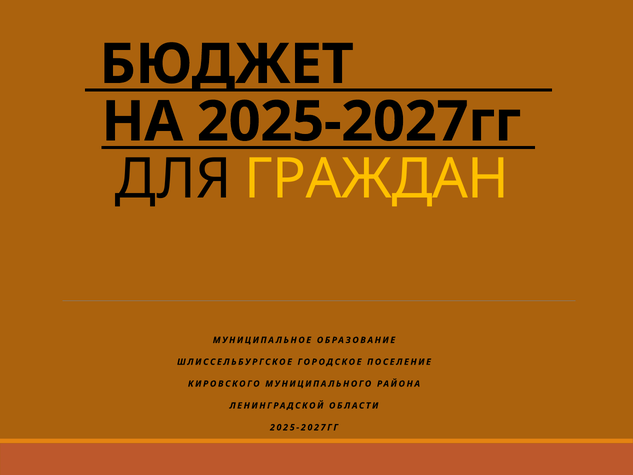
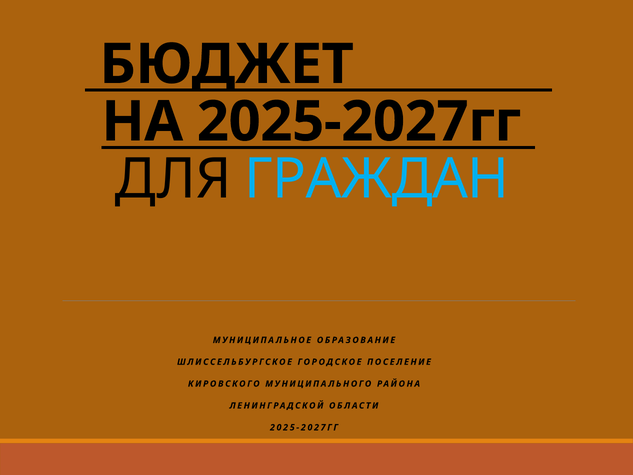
ГРАЖДАН colour: yellow -> light blue (377, 179)
